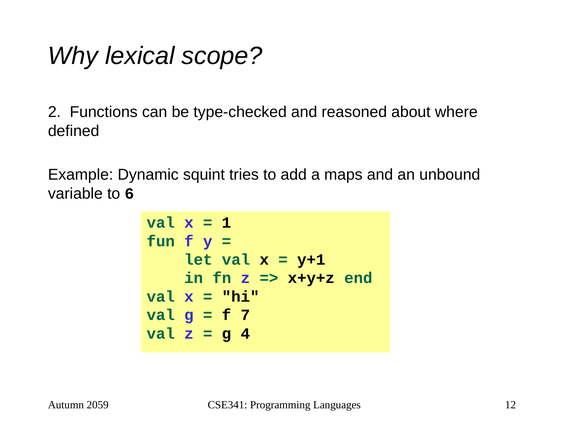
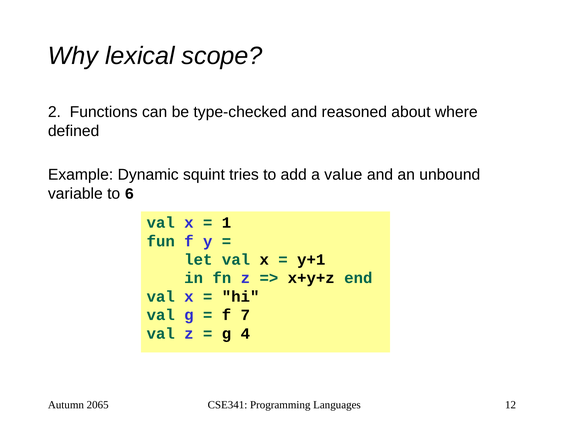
maps: maps -> value (343, 175)
2059: 2059 -> 2065 (98, 405)
